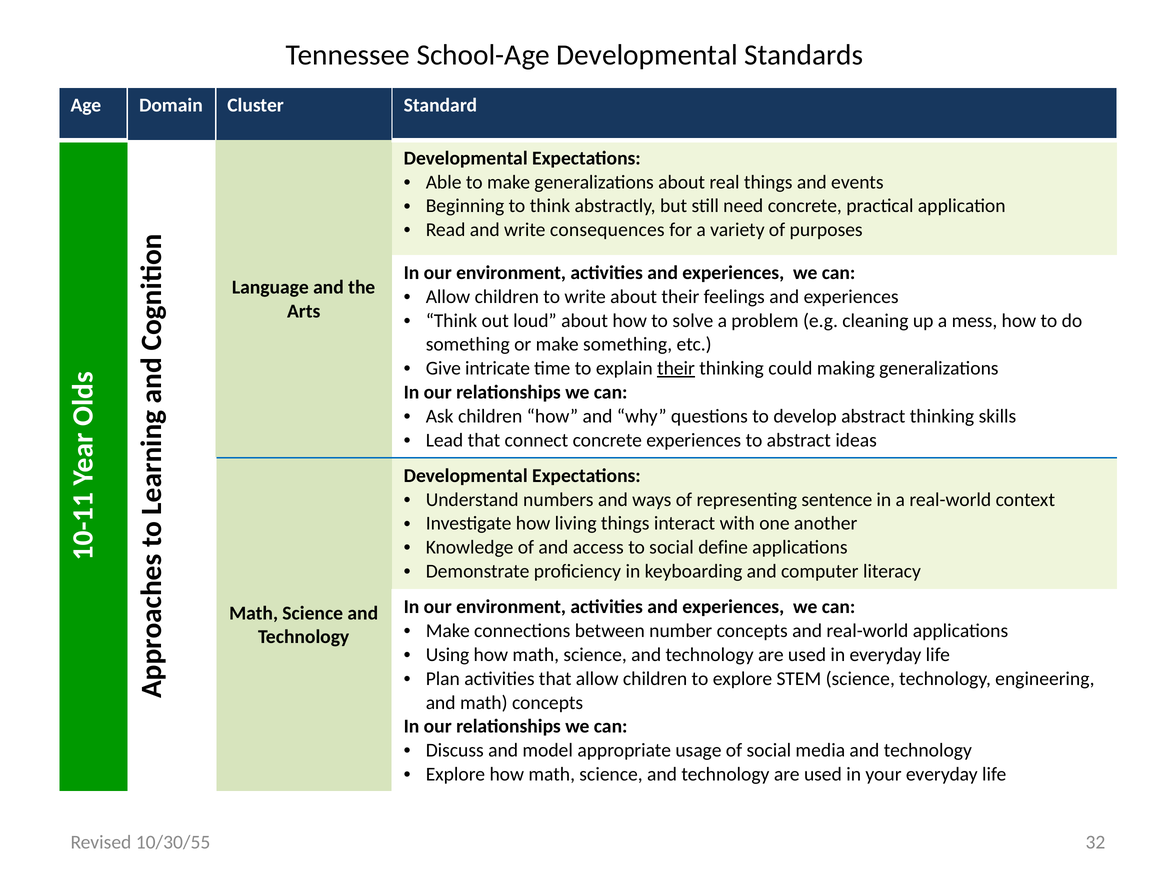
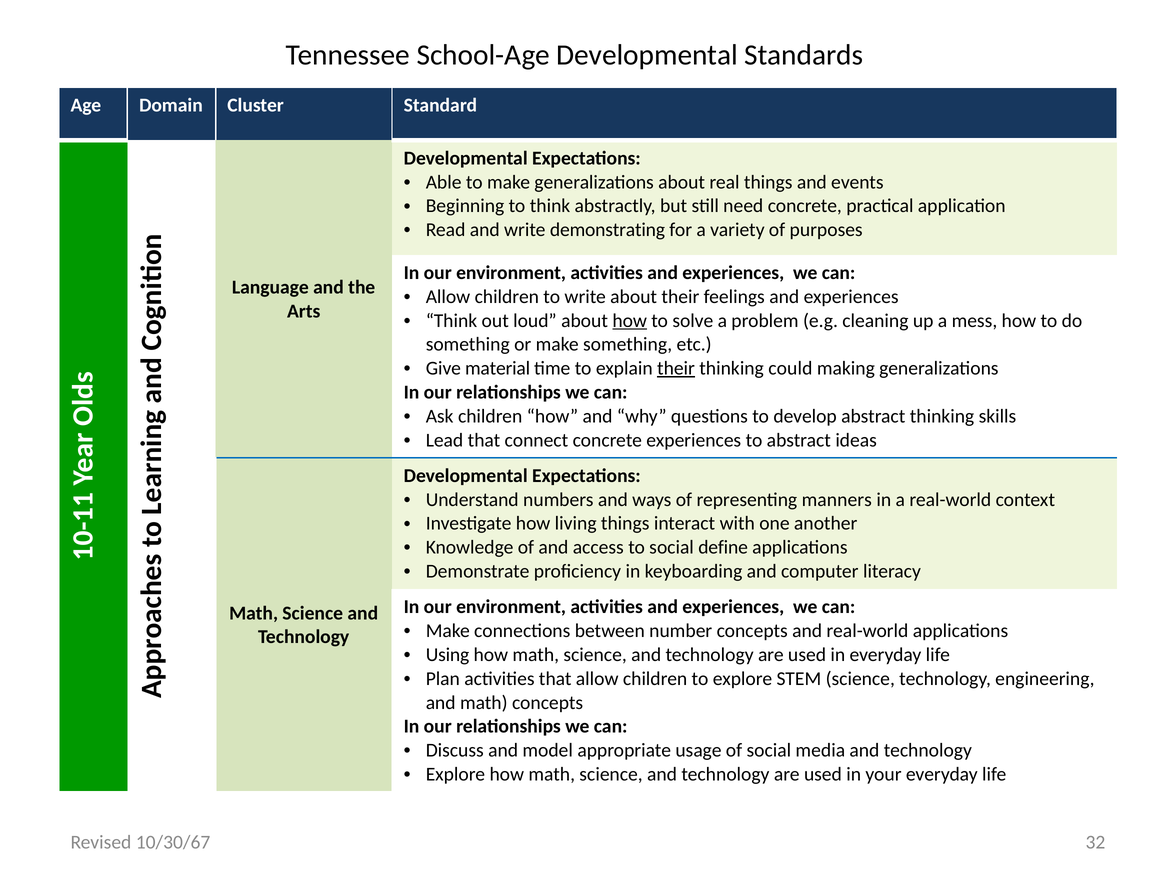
consequences: consequences -> demonstrating (607, 230)
how underline: none -> present (630, 321)
intricate: intricate -> material (498, 368)
sentence: sentence -> manners (837, 500)
10/30/55: 10/30/55 -> 10/30/67 (173, 842)
